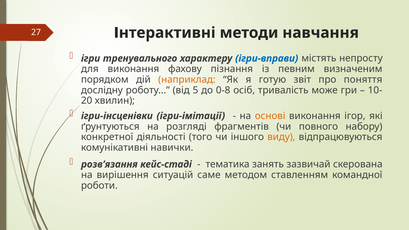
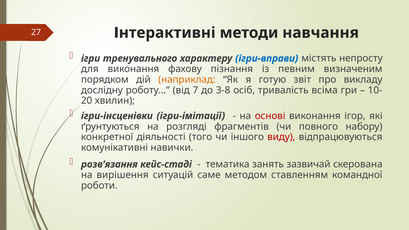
поняття: поняття -> викладу (363, 80)
5: 5 -> 7 (195, 90)
0-8: 0-8 -> 3-8 (223, 90)
може: може -> всіма (325, 90)
основі colour: orange -> red (270, 116)
виду colour: orange -> red (281, 137)
